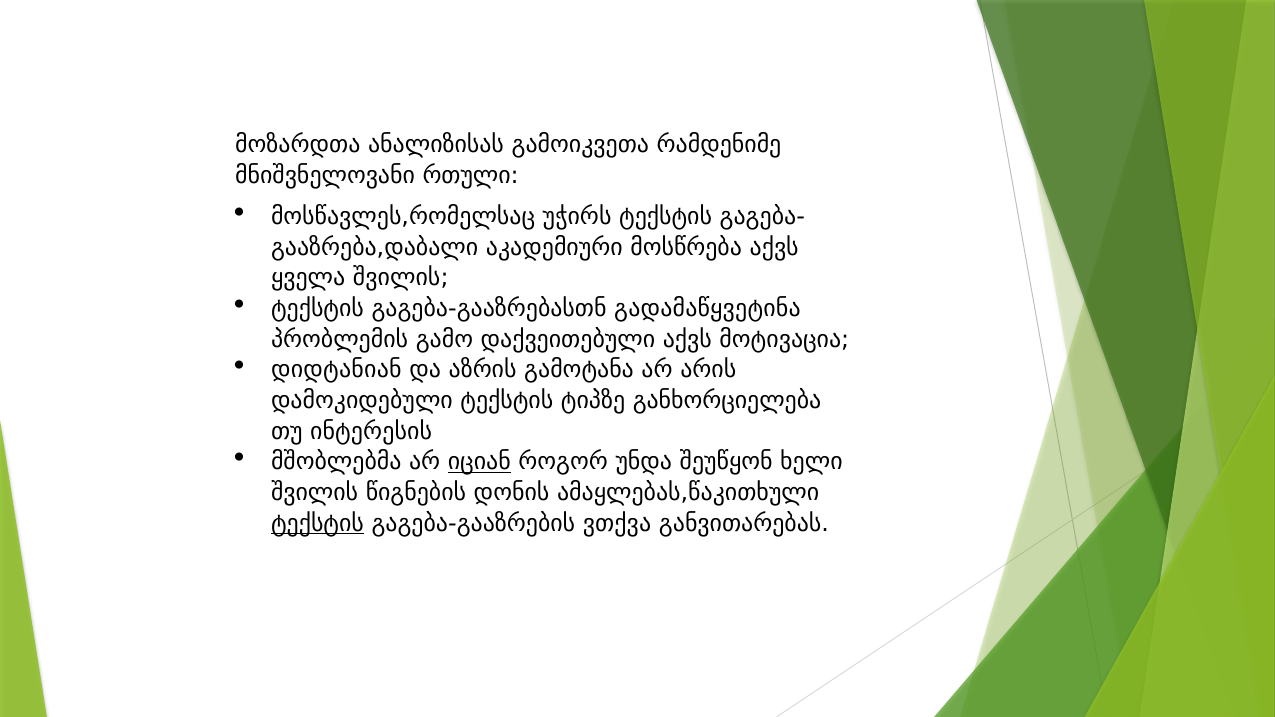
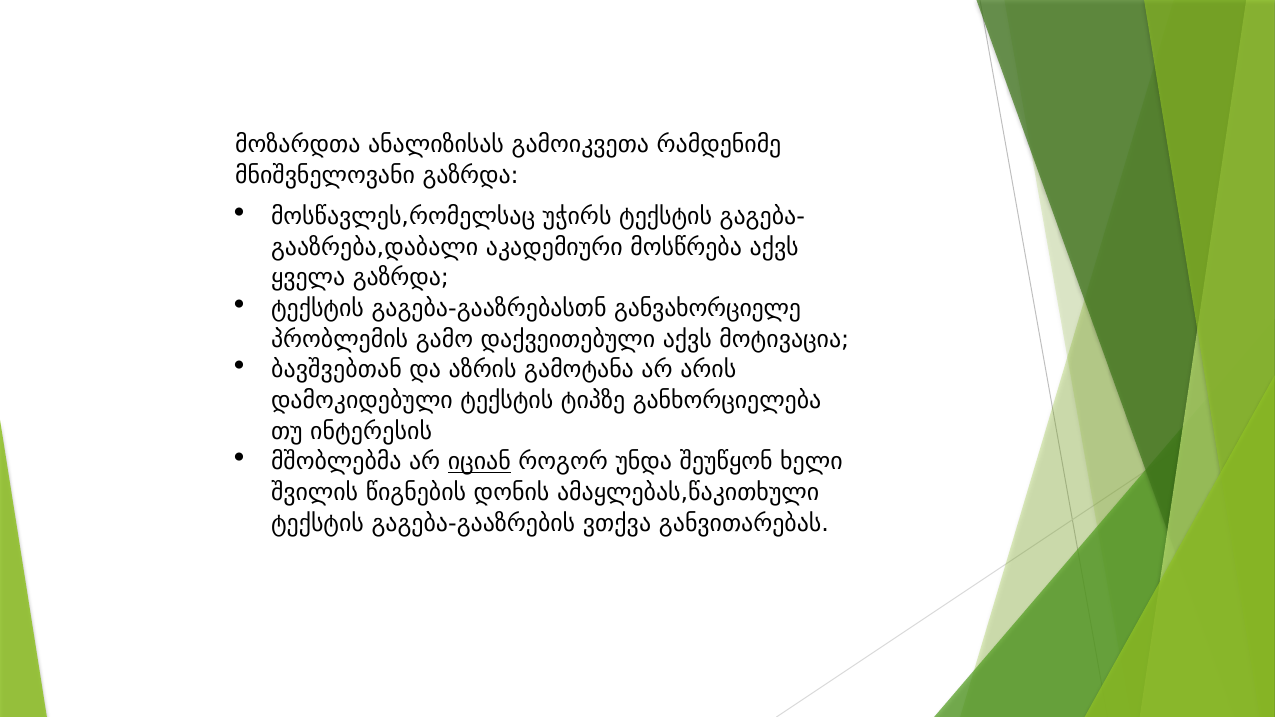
მნიშვნელოვანი რთული: რთული -> გაზრდა (471, 175)
ყველა შვილის: შვილის -> გაზრდა (401, 278)
გადამაწყვეტინა: გადამაწყვეტინა -> განვახორციელე (708, 309)
დიდტანიან: დიდტანიან -> ბავშვებთან (336, 370)
ტექსტის underline: present -> none (317, 523)
